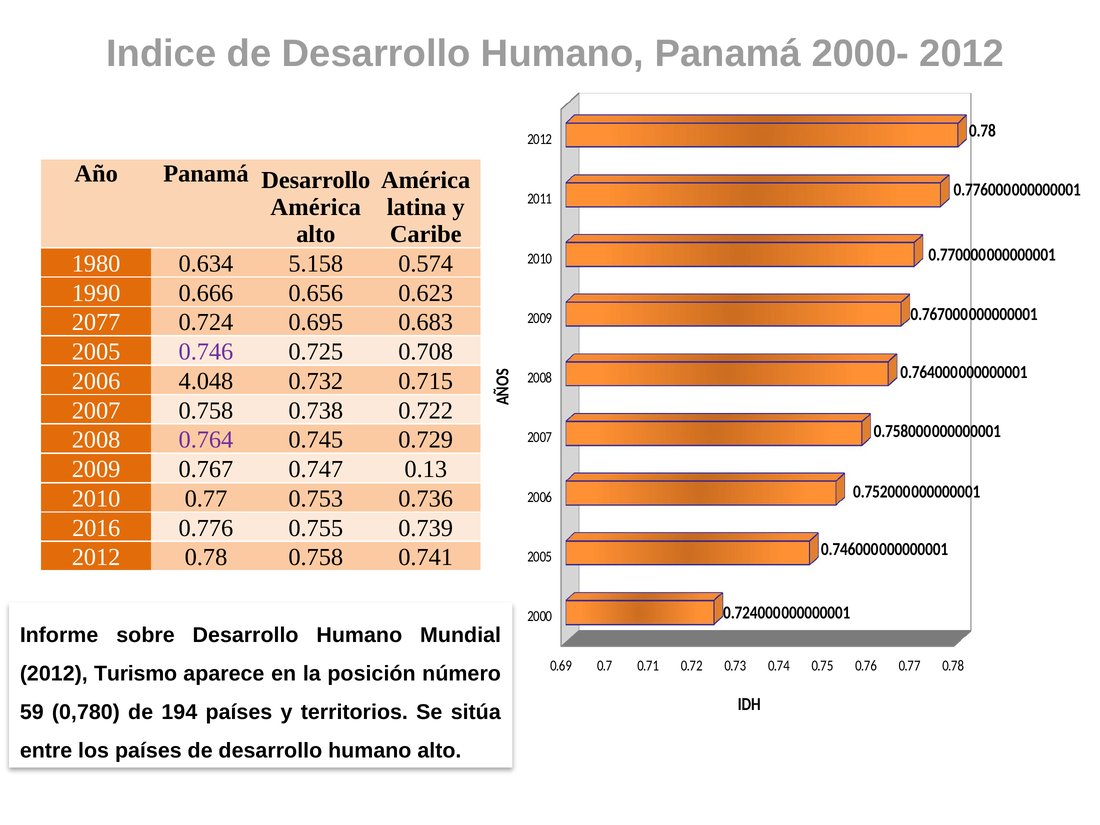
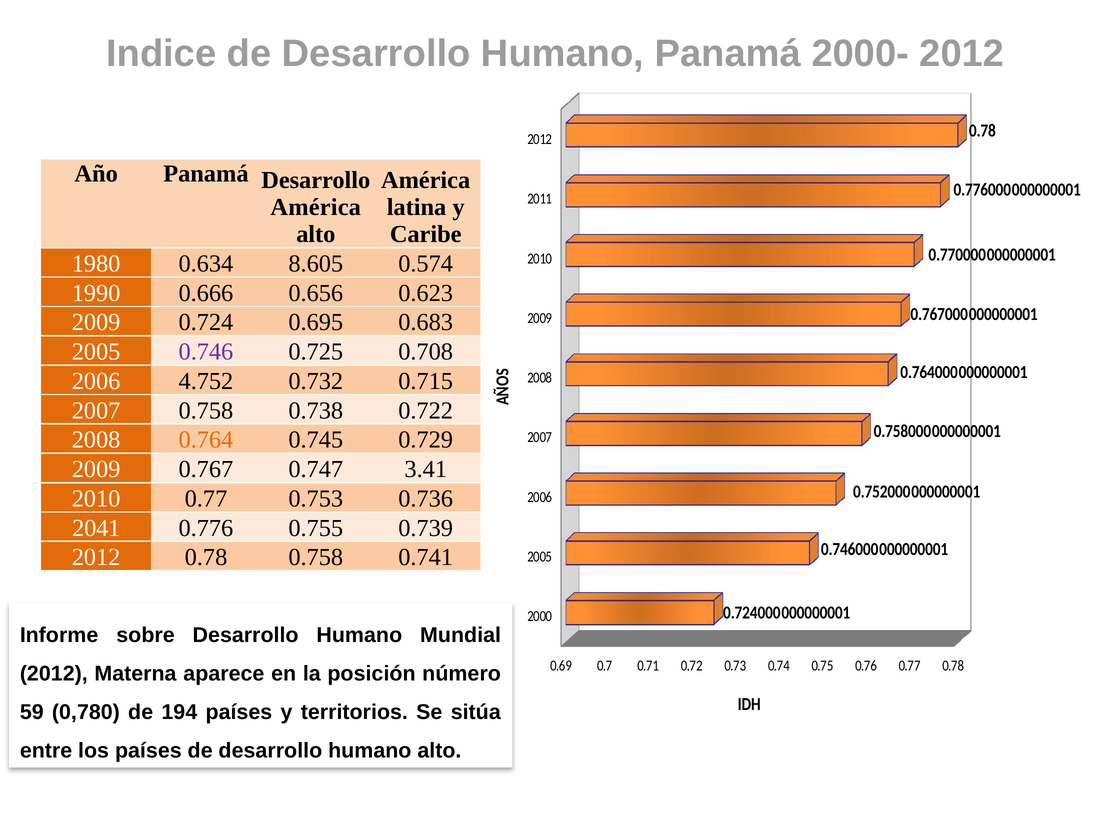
5.158: 5.158 -> 8.605 (316, 264)
2077: 2077 -> 2009 (96, 322)
4.048: 4.048 -> 4.752 (206, 381)
0.764 colour: purple -> orange (206, 440)
0.13: 0.13 -> 3.41 (426, 469)
2016: 2016 -> 2041 (96, 528)
Turismo: Turismo -> Materna (135, 674)
